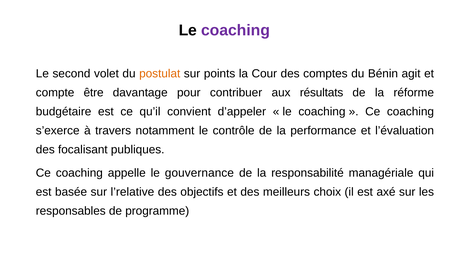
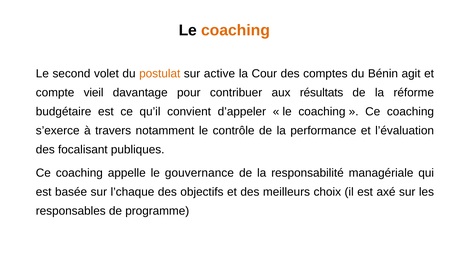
coaching colour: purple -> orange (236, 30)
points: points -> active (219, 74)
être: être -> vieil (94, 93)
l’relative: l’relative -> l’chaque (132, 192)
